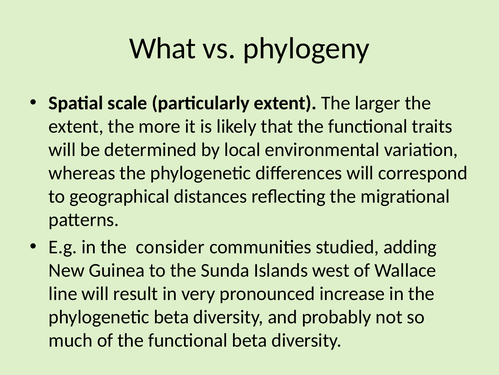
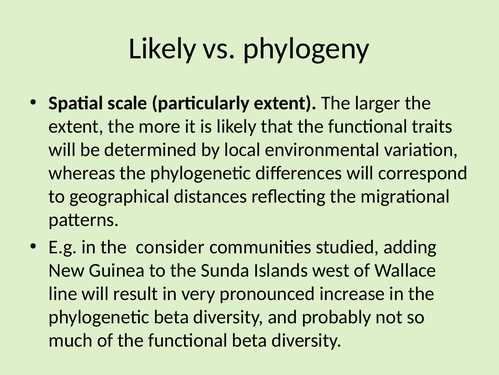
What: What -> Likely (163, 48)
